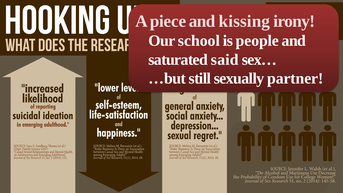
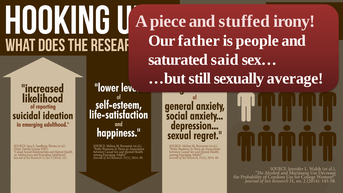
kissing: kissing -> stuffed (244, 21)
school: school -> father (199, 41)
partner: partner -> average (295, 78)
